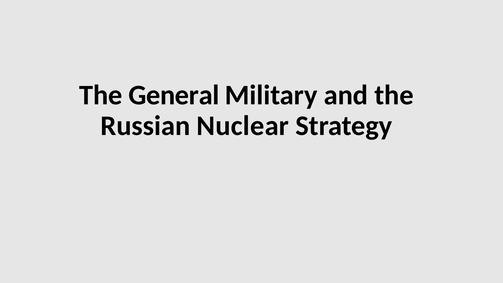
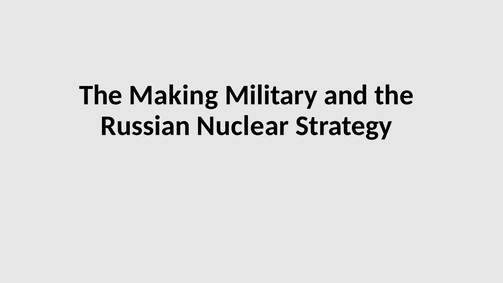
General: General -> Making (174, 95)
